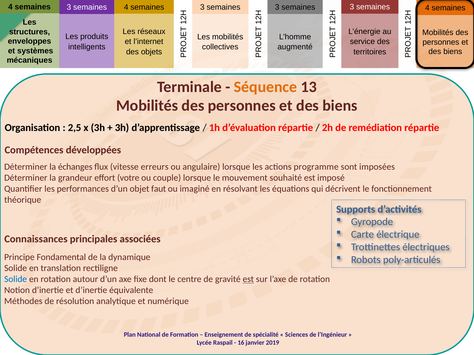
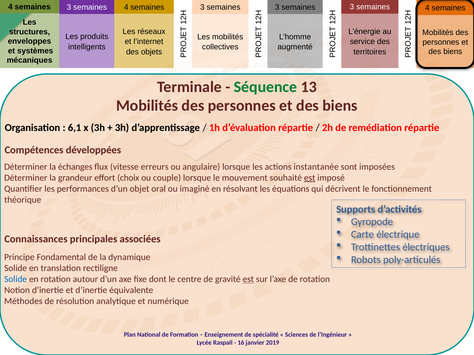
Séquence colour: orange -> green (265, 87)
2,5: 2,5 -> 6,1 (75, 128)
programme: programme -> instantanée (316, 167)
votre: votre -> choix (128, 178)
est underline: none -> present (310, 178)
faut: faut -> oral (159, 189)
